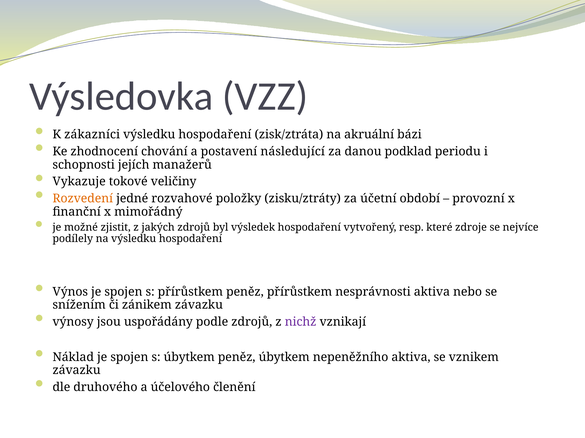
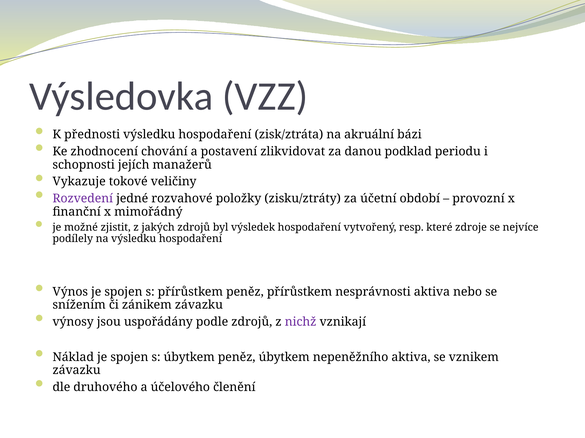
zákazníci: zákazníci -> přednosti (92, 135)
následující: následující -> zlikvidovat (293, 152)
Rozvedení colour: orange -> purple (83, 199)
